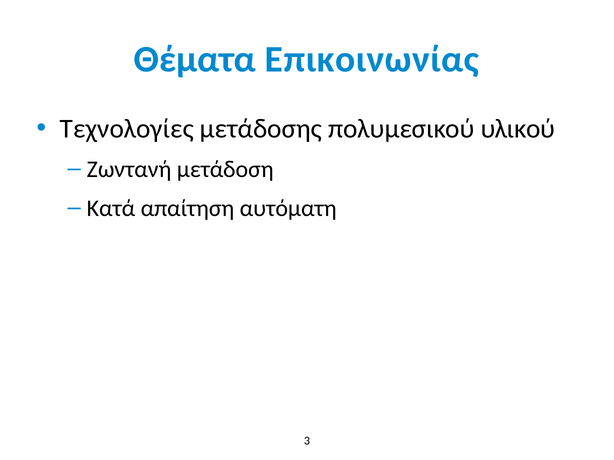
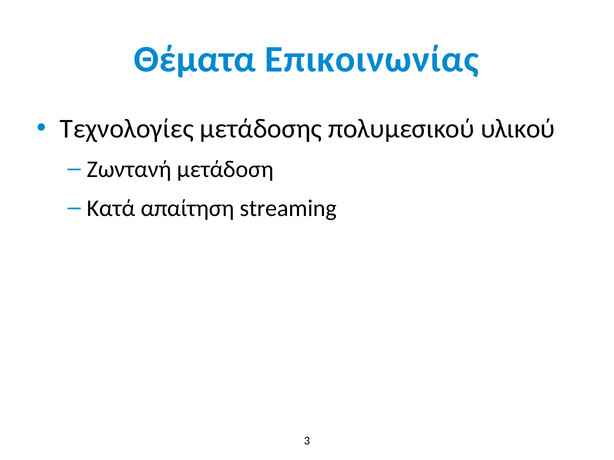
αυτόματη: αυτόματη -> streaming (288, 208)
